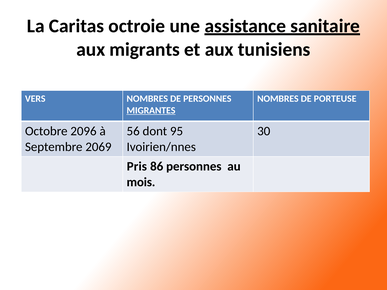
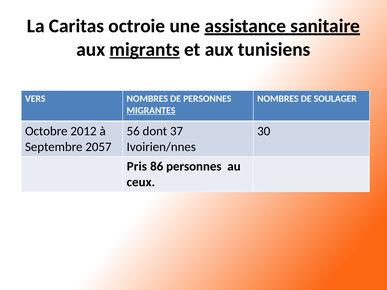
migrants underline: none -> present (145, 50)
PORTEUSE: PORTEUSE -> SOULAGER (335, 99)
2096: 2096 -> 2012 (83, 131)
95: 95 -> 37 (177, 131)
2069: 2069 -> 2057 (98, 147)
mois: mois -> ceux (141, 182)
